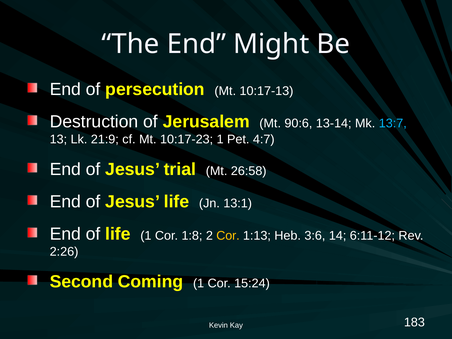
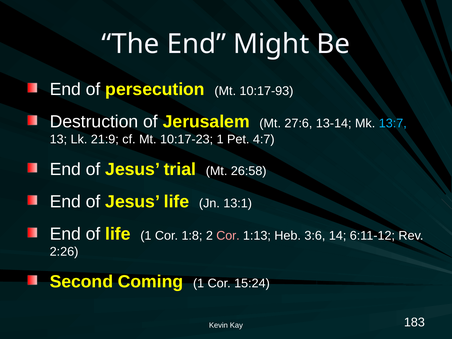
10:17-13: 10:17-13 -> 10:17-93 (266, 91)
90:6: 90:6 -> 27:6 (298, 123)
Cor colour: yellow -> pink (228, 236)
